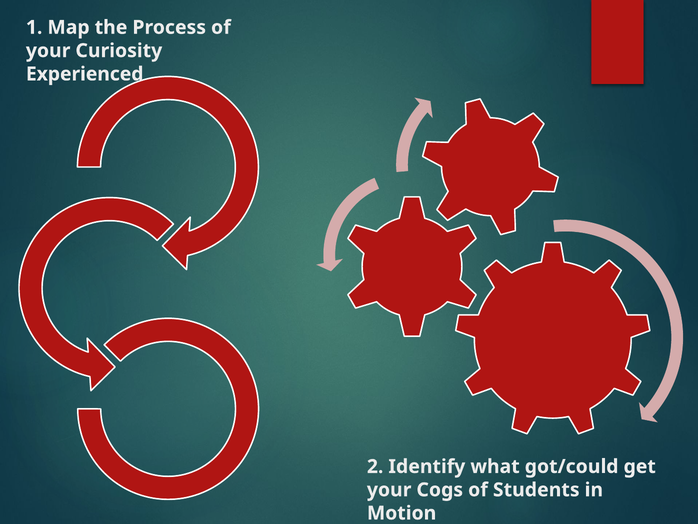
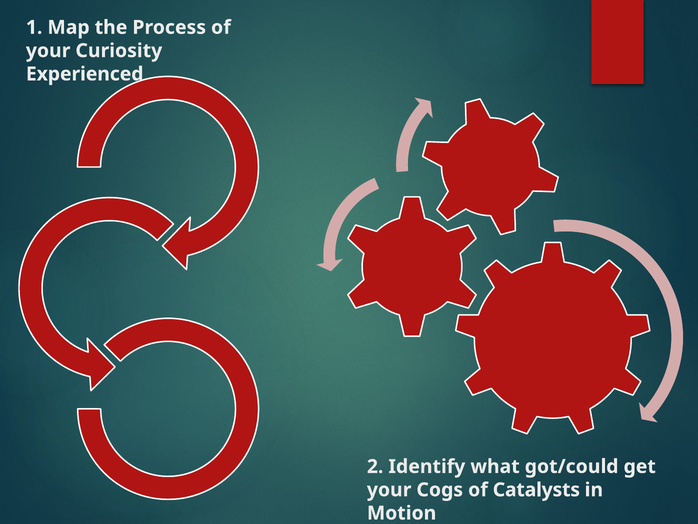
Students: Students -> Catalysts (536, 489)
